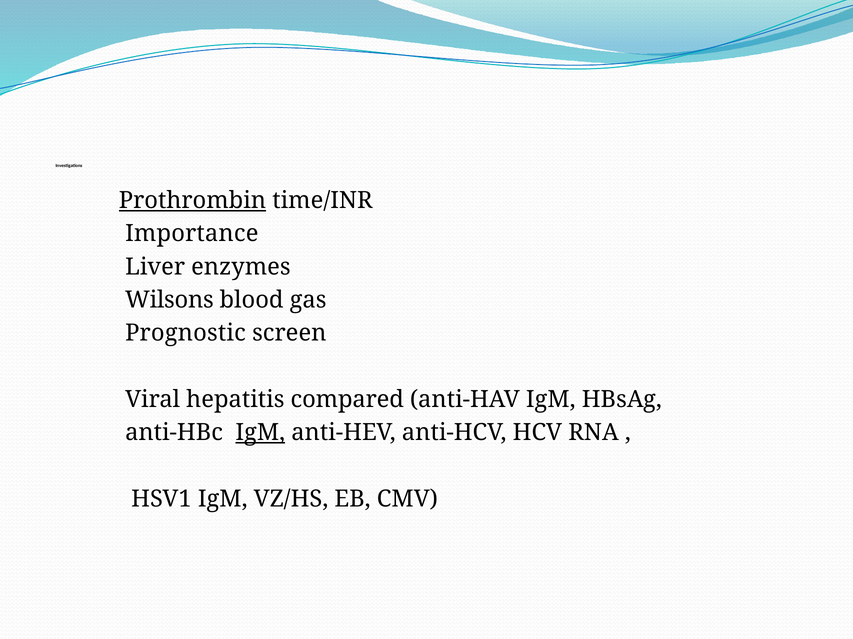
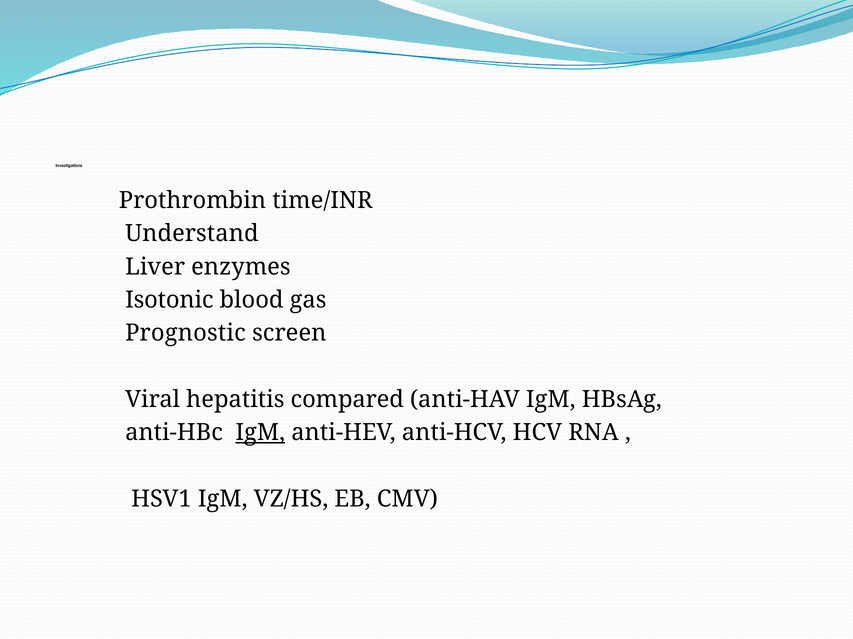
Prothrombin underline: present -> none (193, 201)
Importance: Importance -> Understand (192, 234)
Wilsons: Wilsons -> Isotonic (169, 300)
